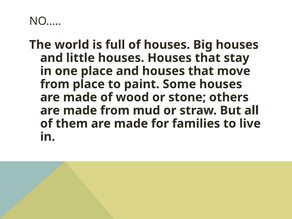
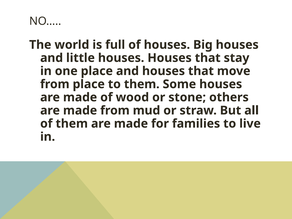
to paint: paint -> them (142, 84)
